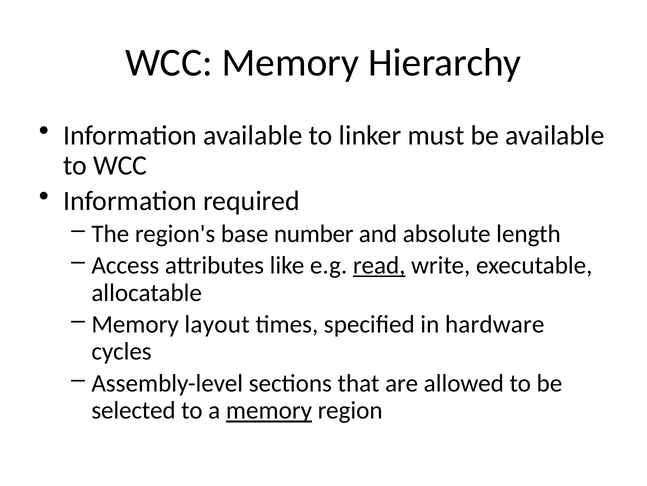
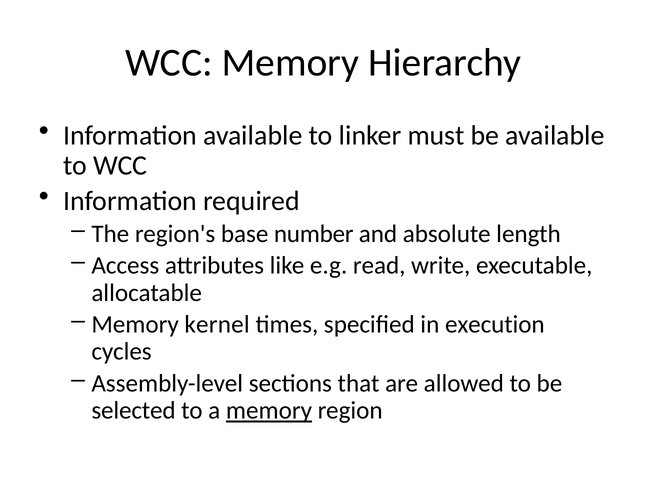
read underline: present -> none (379, 265)
layout: layout -> kernel (217, 324)
hardware: hardware -> execution (495, 324)
